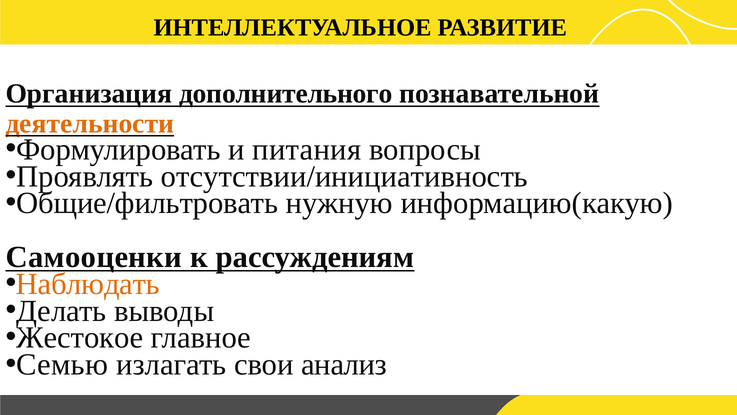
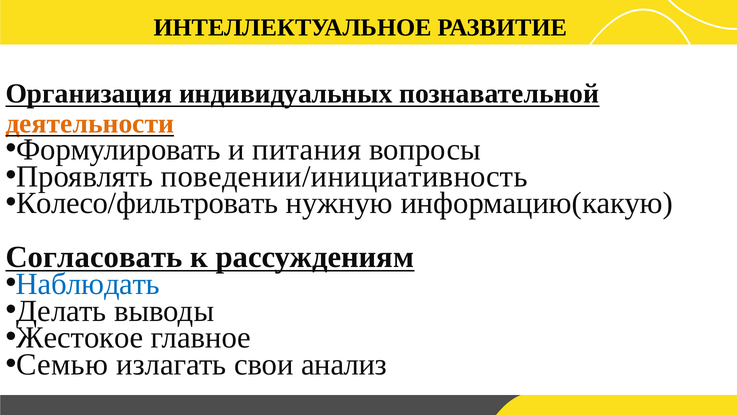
дополнительного: дополнительного -> индивидуальных (286, 94)
отсутствии/инициативность: отсутствии/инициативность -> поведении/инициативность (344, 176)
Общие/фильтровать: Общие/фильтровать -> Колесо/фильтровать (147, 203)
Самооценки: Самооценки -> Согласовать (94, 257)
Наблюдать colour: orange -> blue (88, 284)
